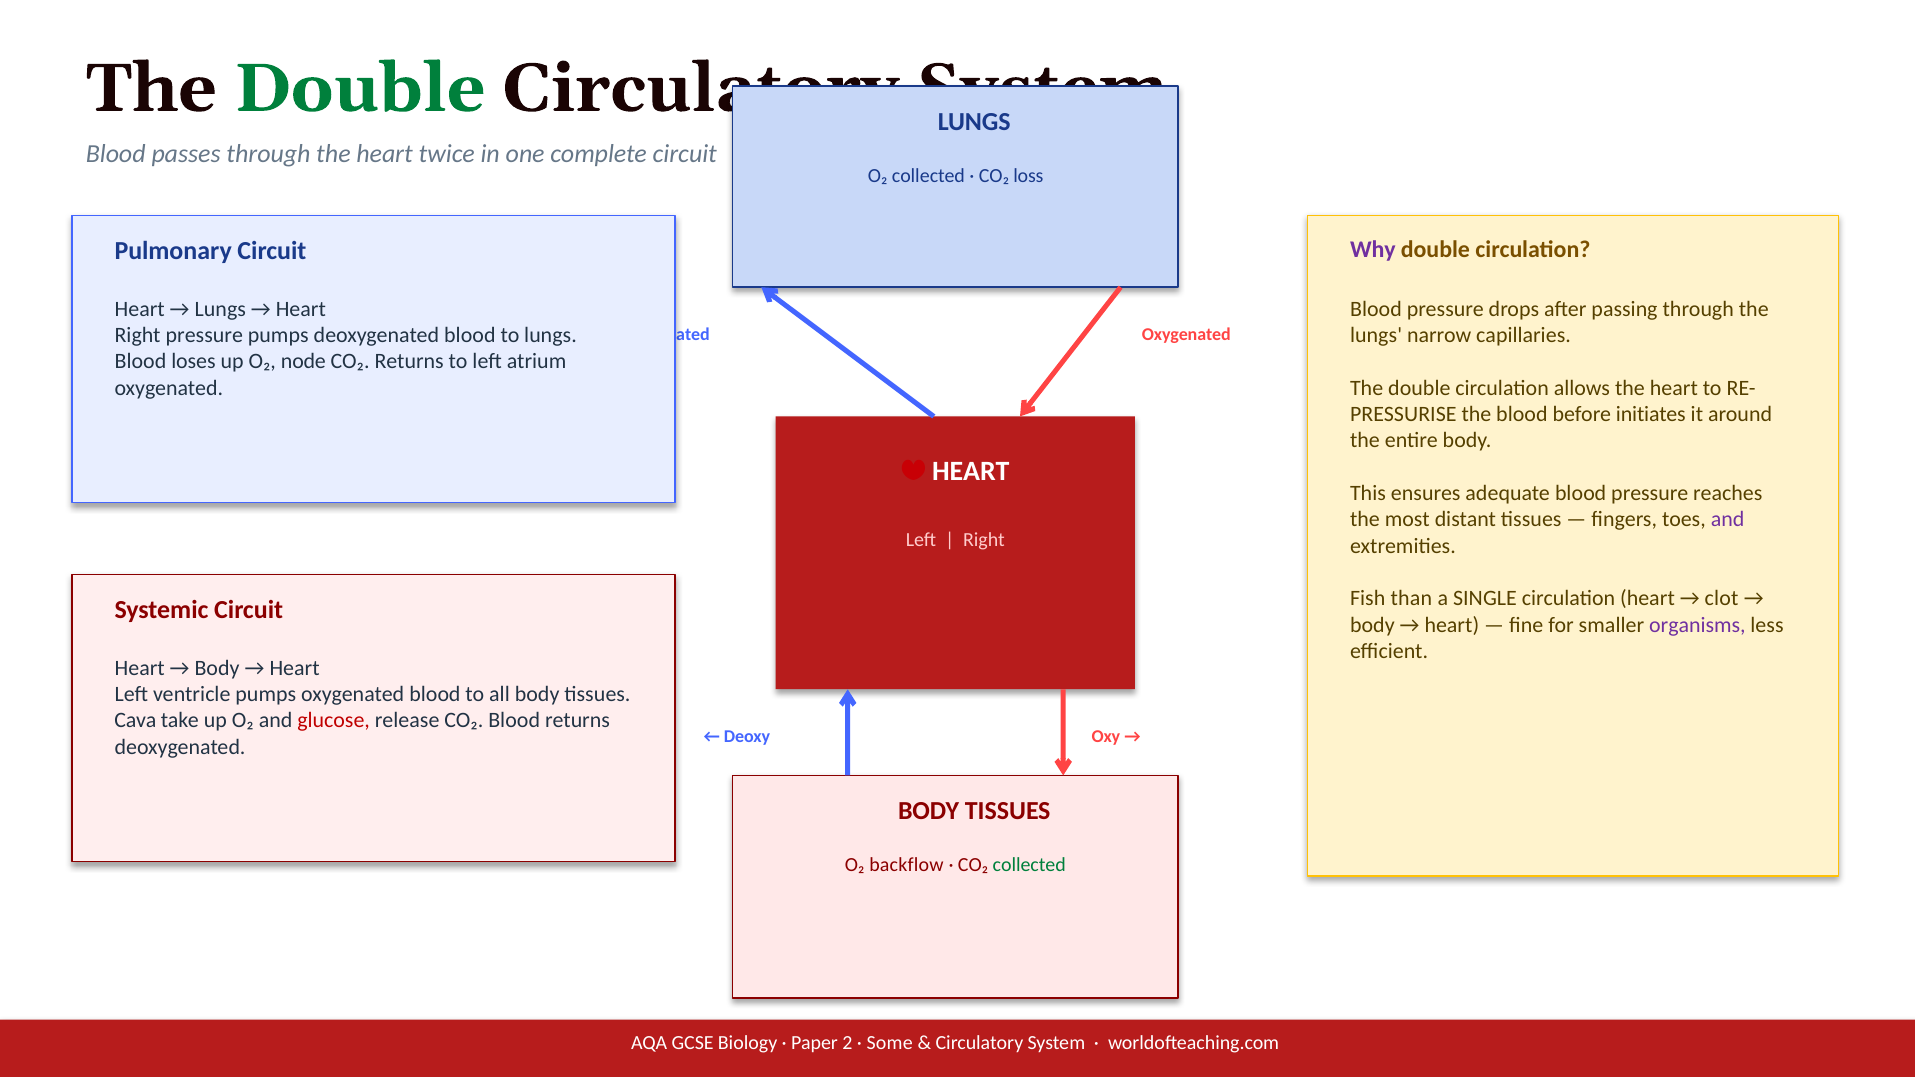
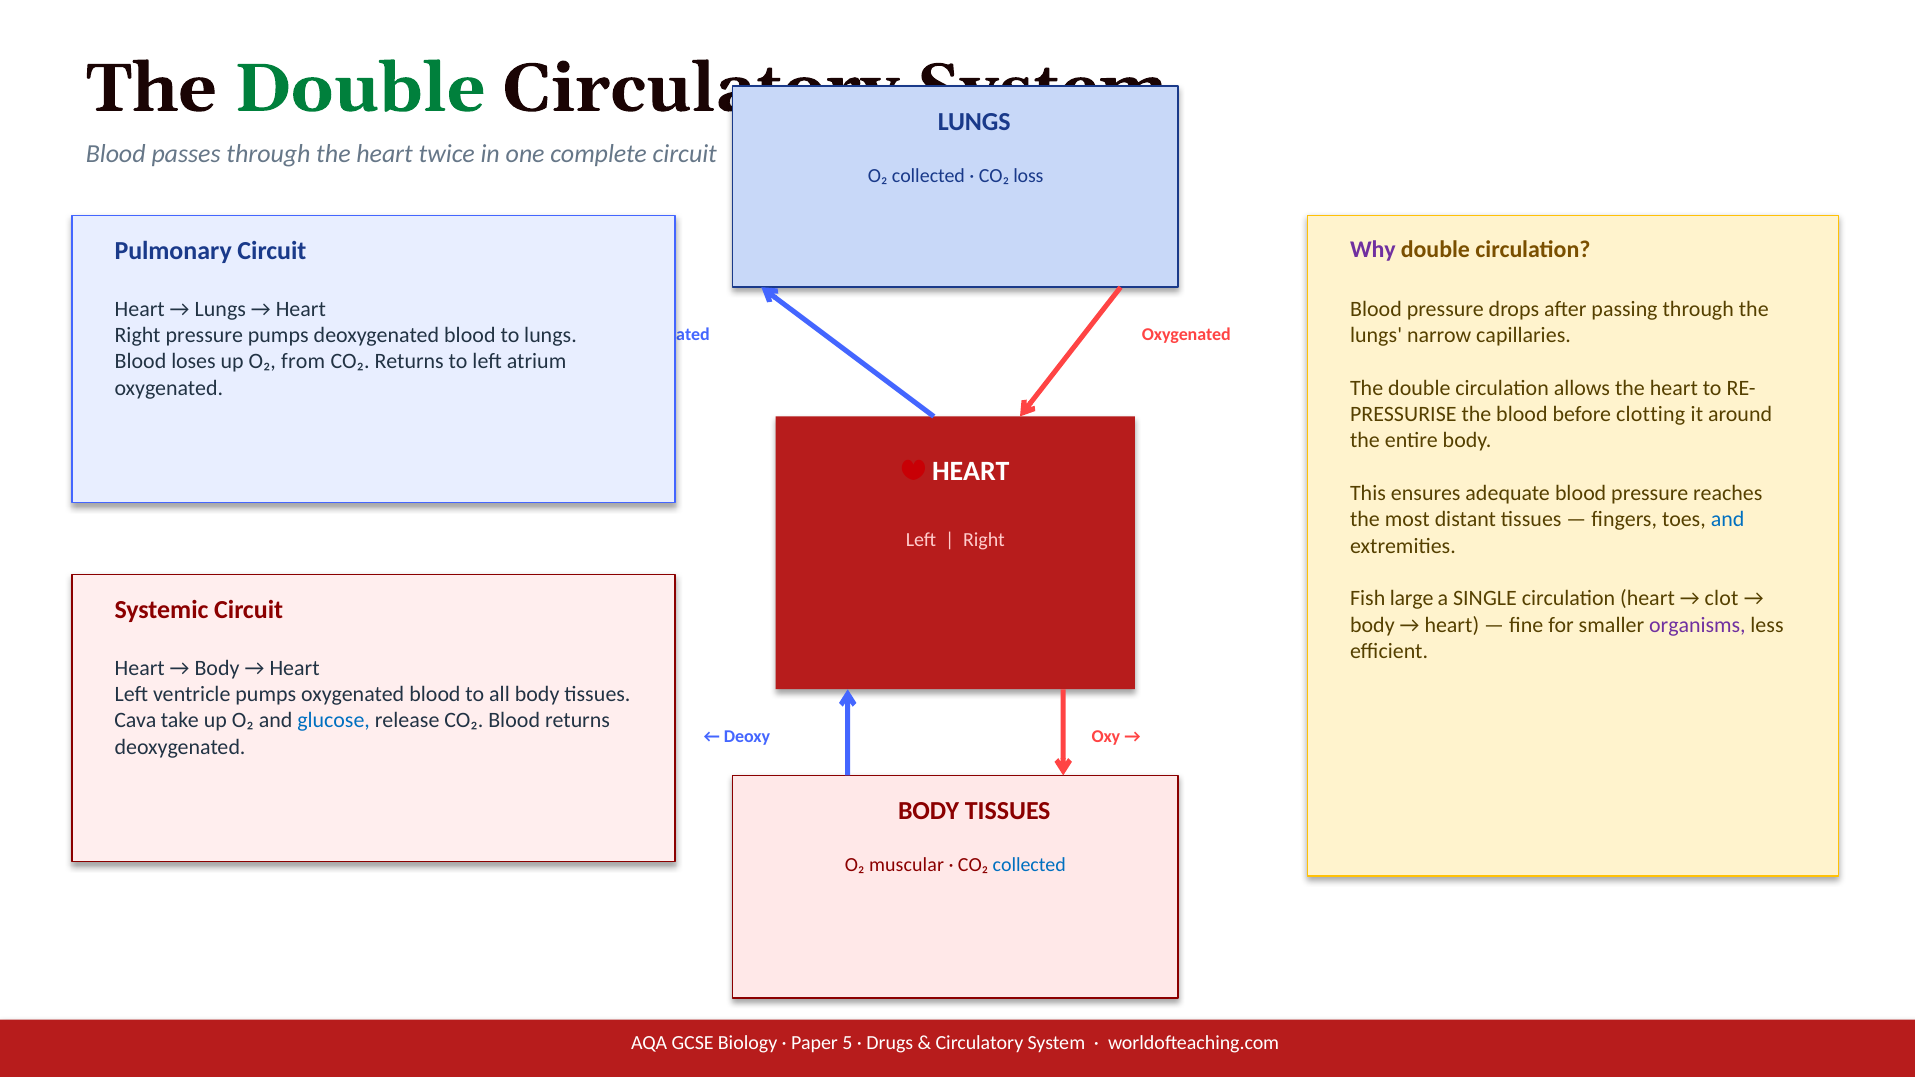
node: node -> from (303, 362)
initiates: initiates -> clotting (1651, 414)
and colour: purple -> blue (1728, 520)
than: than -> large (1412, 599)
glucose colour: red -> blue (334, 721)
backflow: backflow -> muscular (907, 865)
collected colour: green -> blue (1029, 865)
2: 2 -> 5 (847, 1043)
Some: Some -> Drugs (890, 1043)
